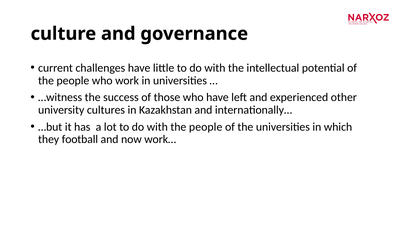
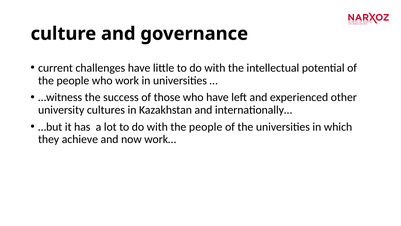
football: football -> achieve (80, 139)
